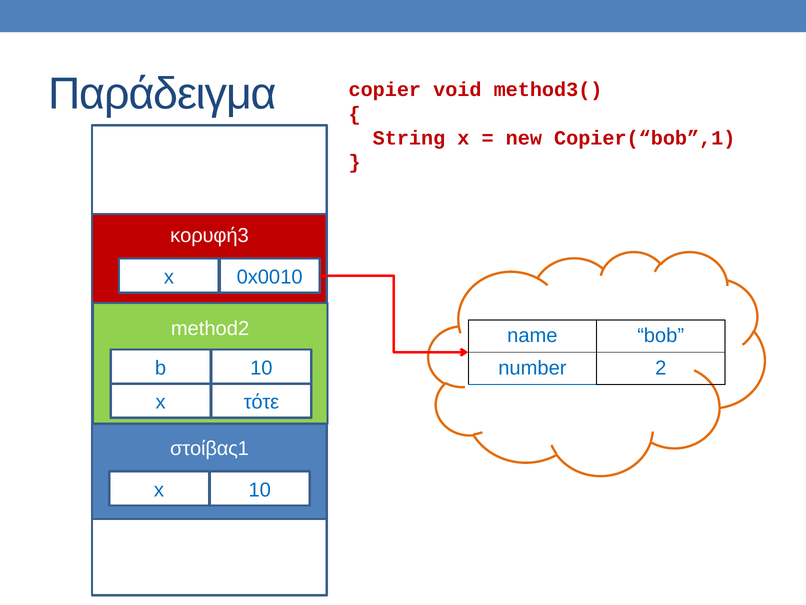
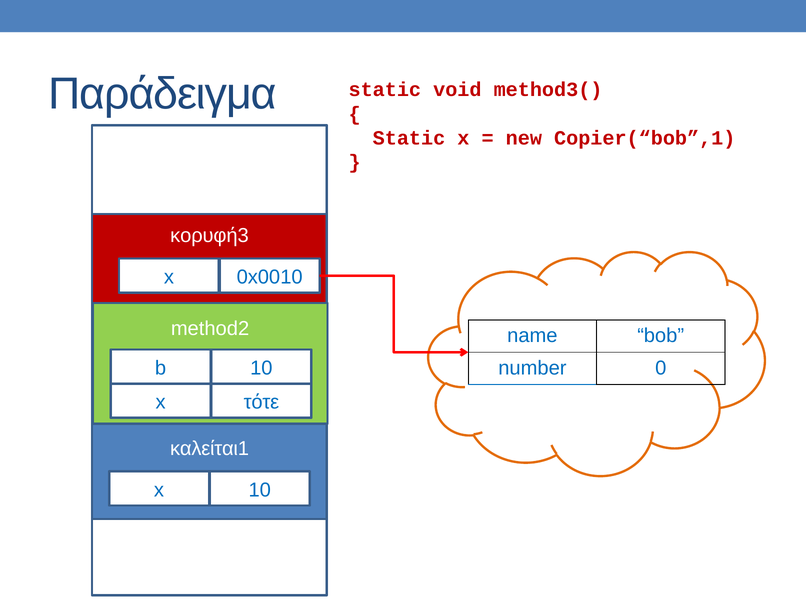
Παράδειγμα copier: copier -> static (385, 90)
String: String -> Static (409, 138)
2: 2 -> 0 (661, 368)
στοίβας1: στοίβας1 -> καλείται1 (210, 448)
